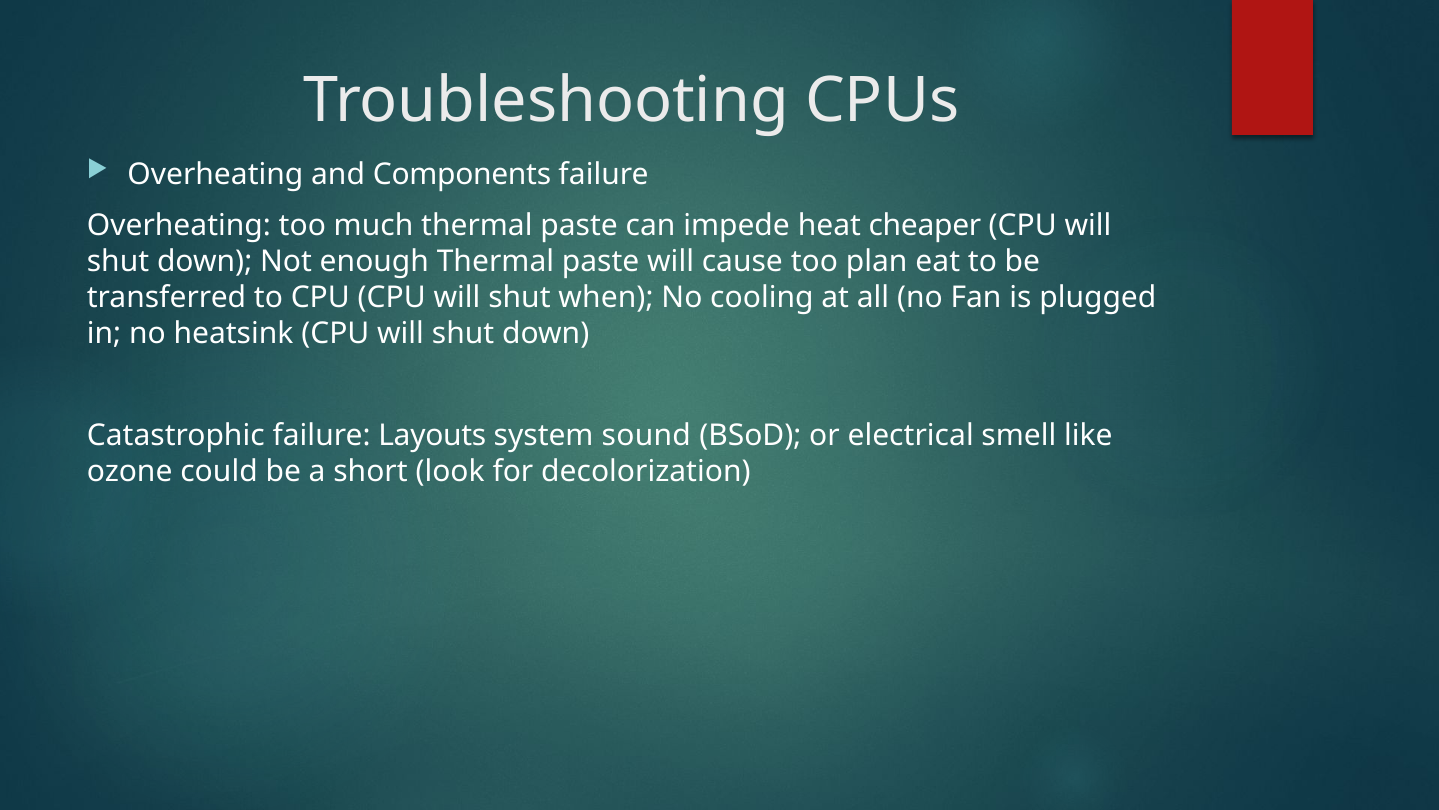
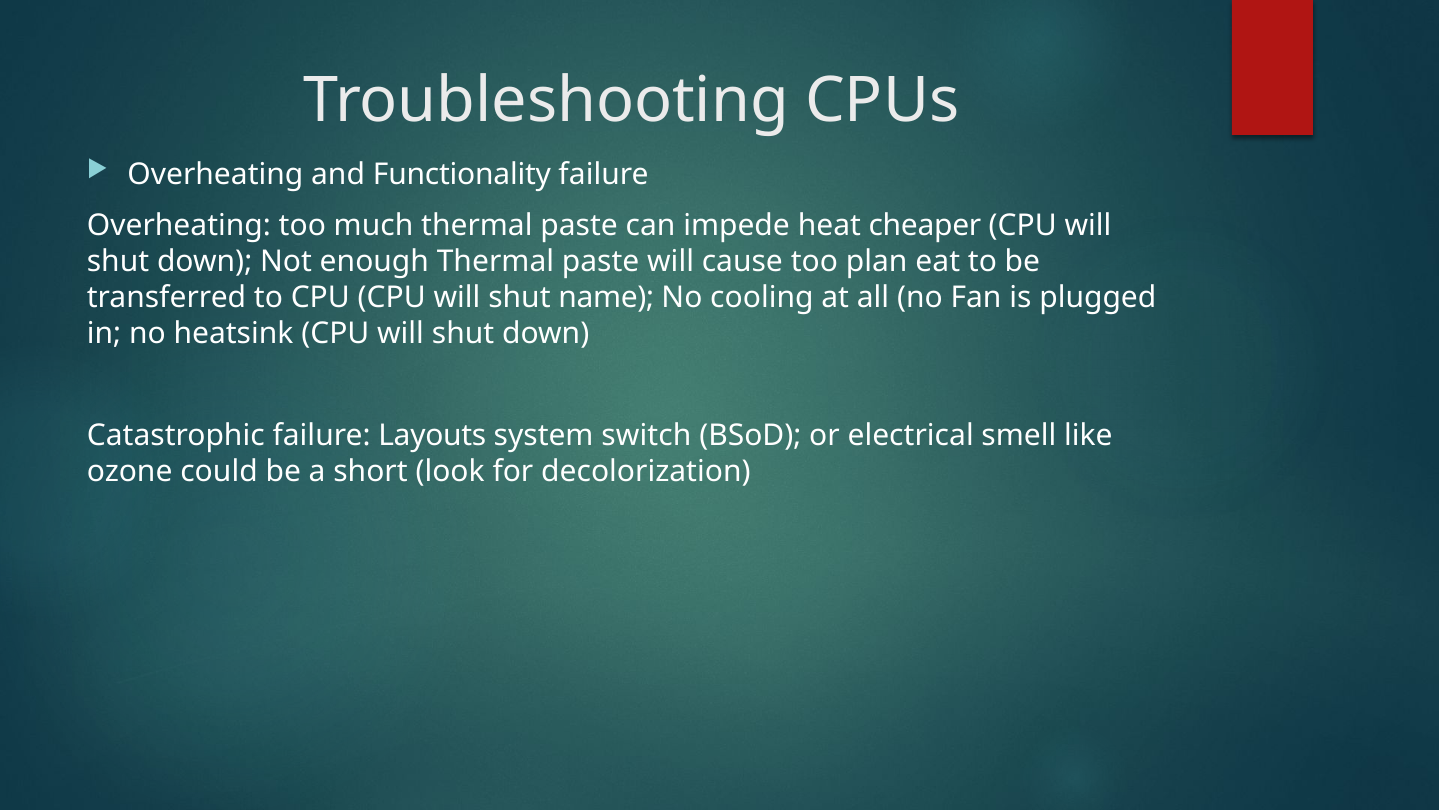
Components: Components -> Functionality (462, 174)
when: when -> name (606, 297)
sound: sound -> switch (646, 435)
